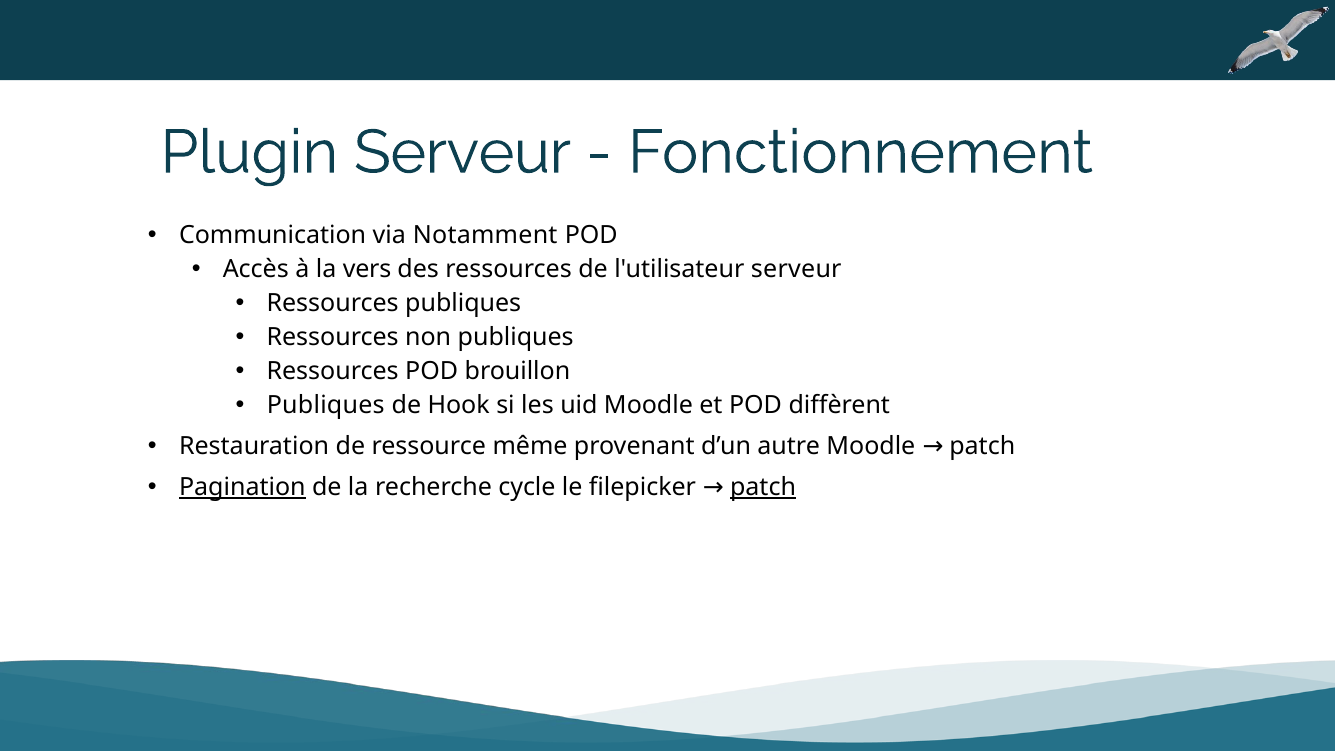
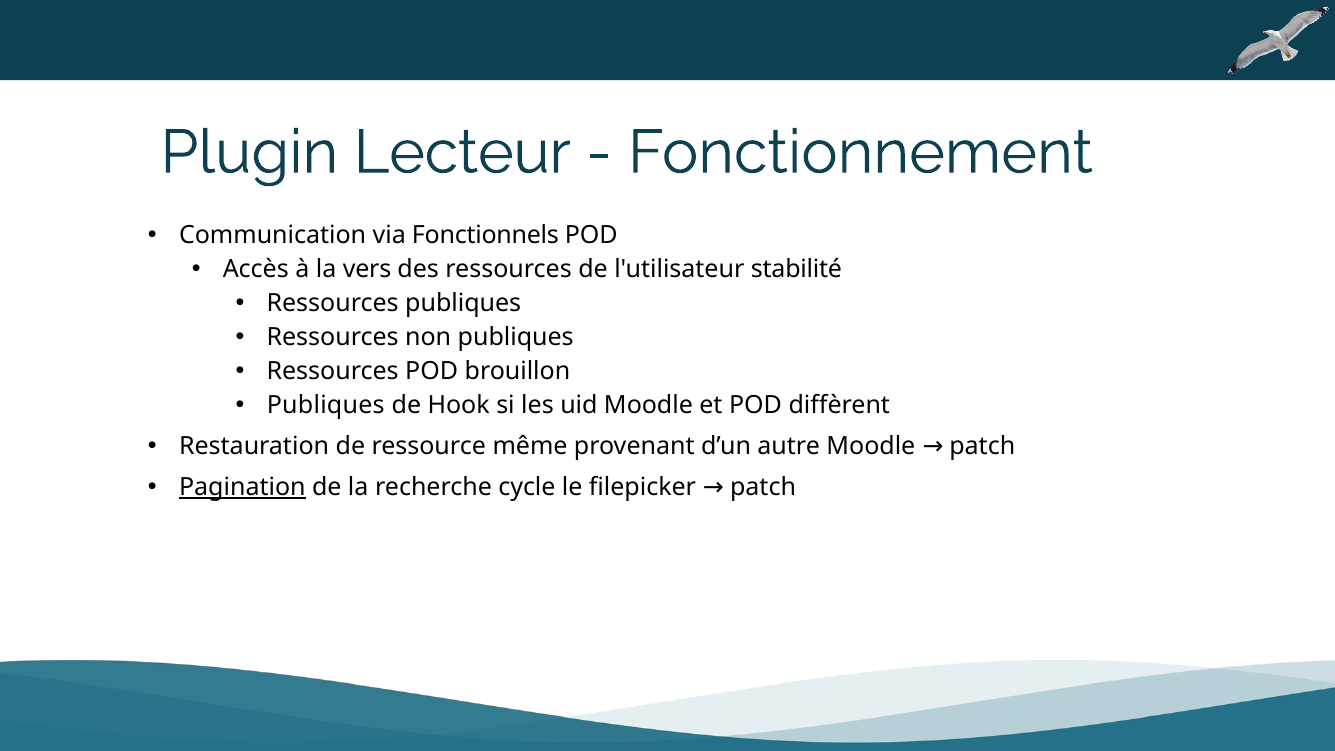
Plugin Serveur: Serveur -> Lecteur (462, 152)
Notamment: Notamment -> Fonctionnels (485, 235)
l'utilisateur serveur: serveur -> stabilité (797, 269)
patch underline: present -> none (763, 487)
